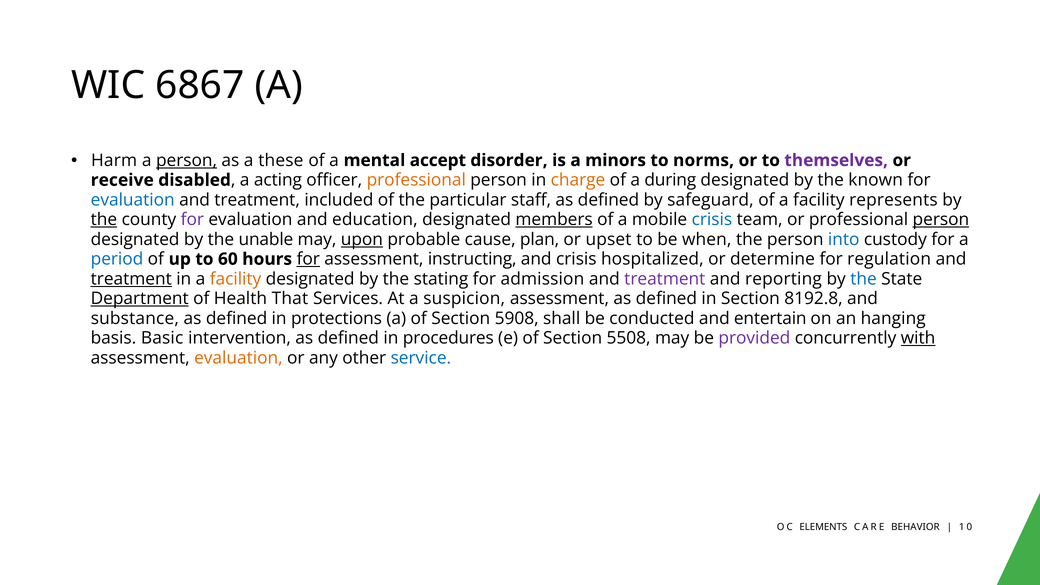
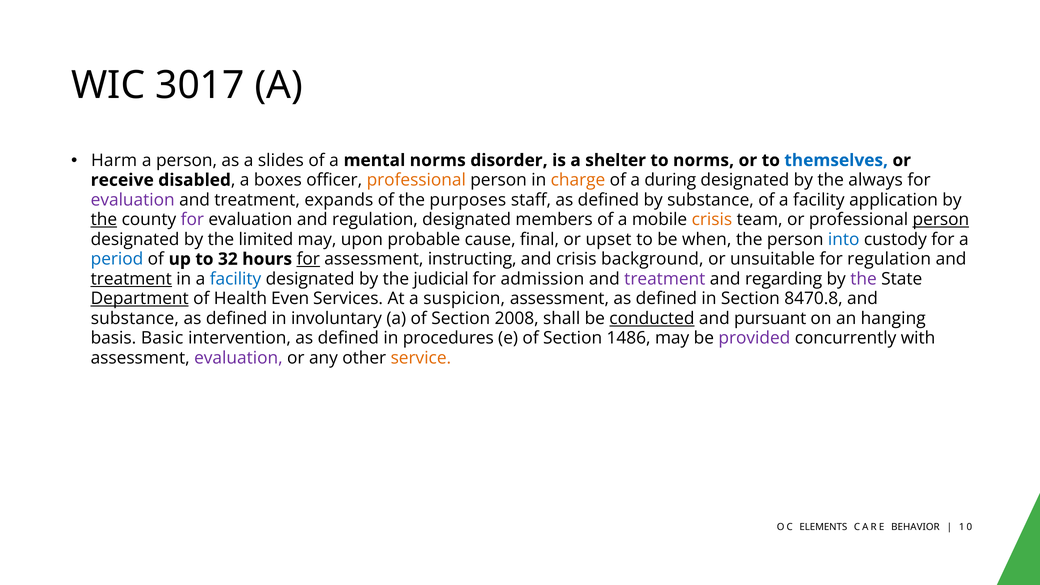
6867: 6867 -> 3017 (200, 85)
person underline: present -> none (186, 160)
these: these -> slides (281, 160)
mental accept: accept -> norms (438, 160)
minors: minors -> shelter (616, 160)
themselves colour: purple -> blue (836, 160)
acting: acting -> boxes (278, 180)
known: known -> always (876, 180)
evaluation colour: blue -> purple (133, 200)
included: included -> expands (339, 200)
particular: particular -> purposes (468, 200)
by safeguard: safeguard -> substance (711, 200)
represents: represents -> application (894, 200)
and education: education -> regulation (375, 220)
members underline: present -> none (554, 220)
crisis colour: blue -> orange (712, 220)
unable: unable -> limited (266, 239)
upon underline: present -> none (362, 239)
plan: plan -> final (540, 239)
60: 60 -> 32 (228, 259)
hospitalized: hospitalized -> background (652, 259)
determine: determine -> unsuitable (773, 259)
facility colour: orange -> blue (236, 279)
stating: stating -> judicial (441, 279)
reporting: reporting -> regarding (784, 279)
the colour: blue -> purple (864, 279)
That: That -> Even (290, 299)
8192.8: 8192.8 -> 8470.8 (813, 299)
protections: protections -> involuntary (336, 318)
5908: 5908 -> 2008 (517, 318)
conducted underline: none -> present (652, 318)
entertain: entertain -> pursuant (770, 318)
5508: 5508 -> 1486 (629, 338)
with underline: present -> none (918, 338)
evaluation colour: orange -> purple (238, 358)
service colour: blue -> orange (421, 358)
